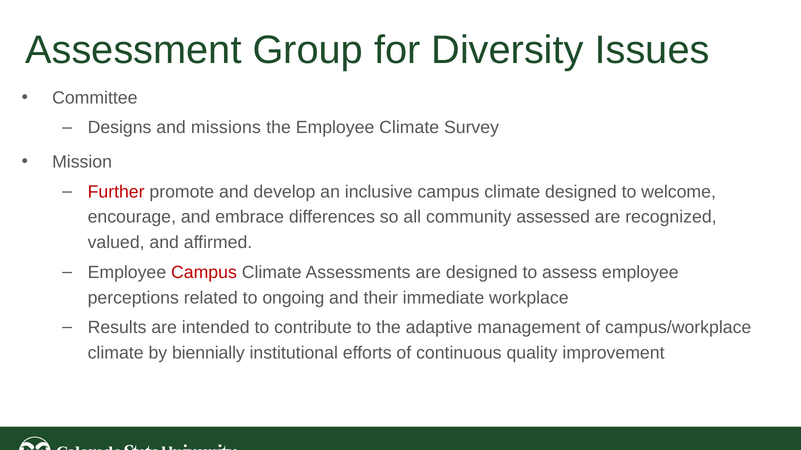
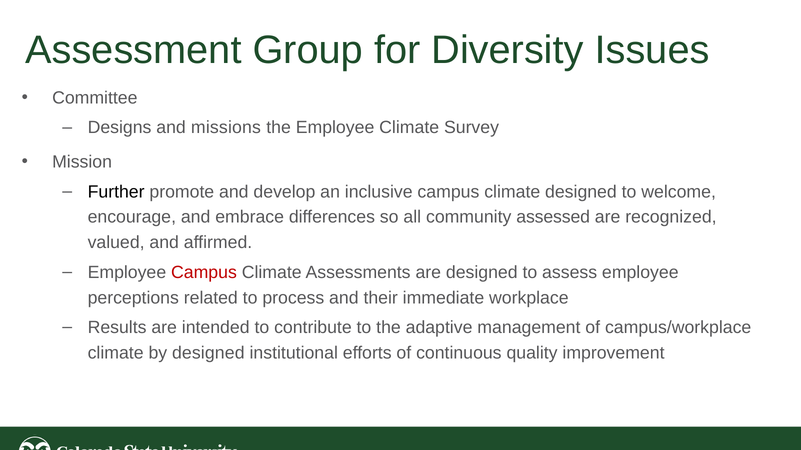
Further colour: red -> black (116, 192)
ongoing: ongoing -> process (293, 298)
by biennially: biennially -> designed (208, 353)
